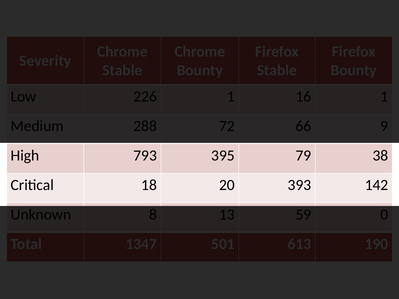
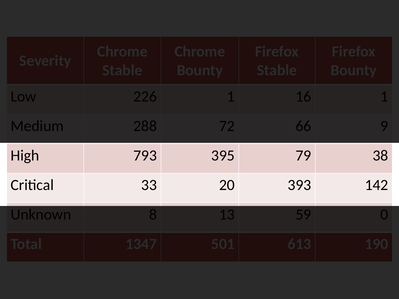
18: 18 -> 33 (149, 185)
